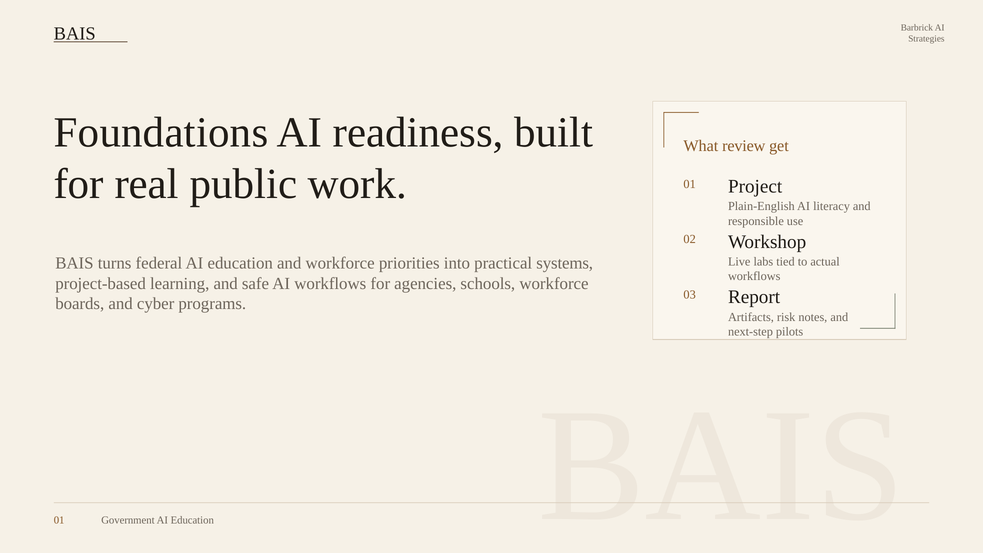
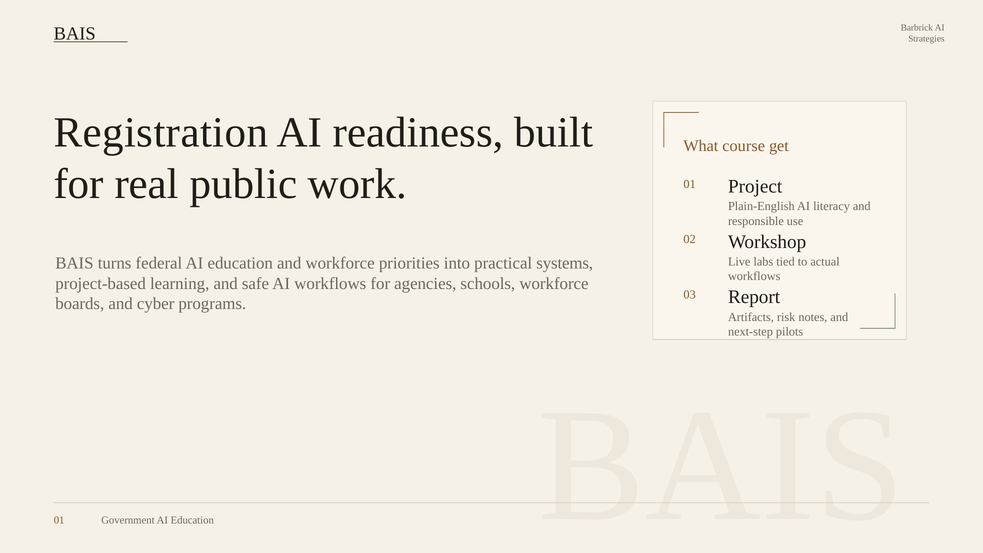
Foundations: Foundations -> Registration (161, 132)
review: review -> course (744, 146)
